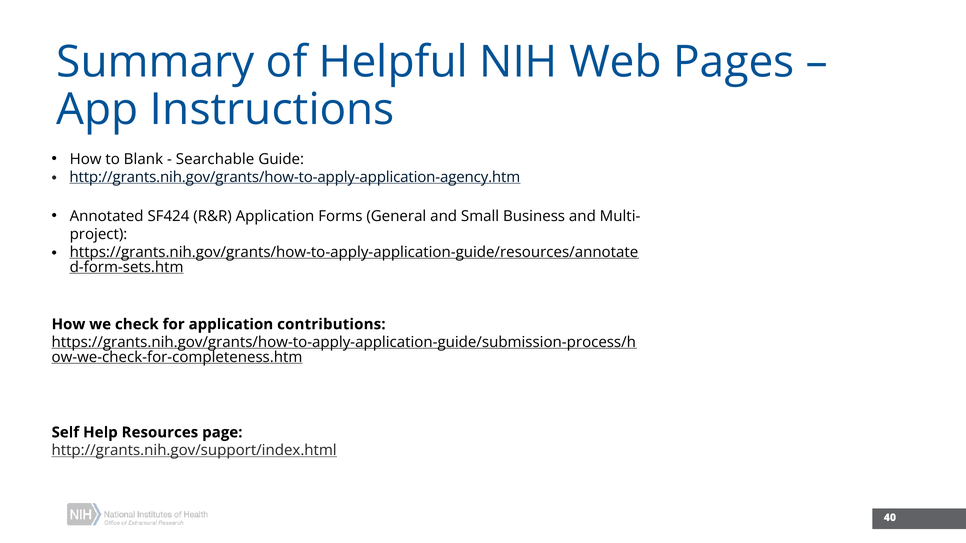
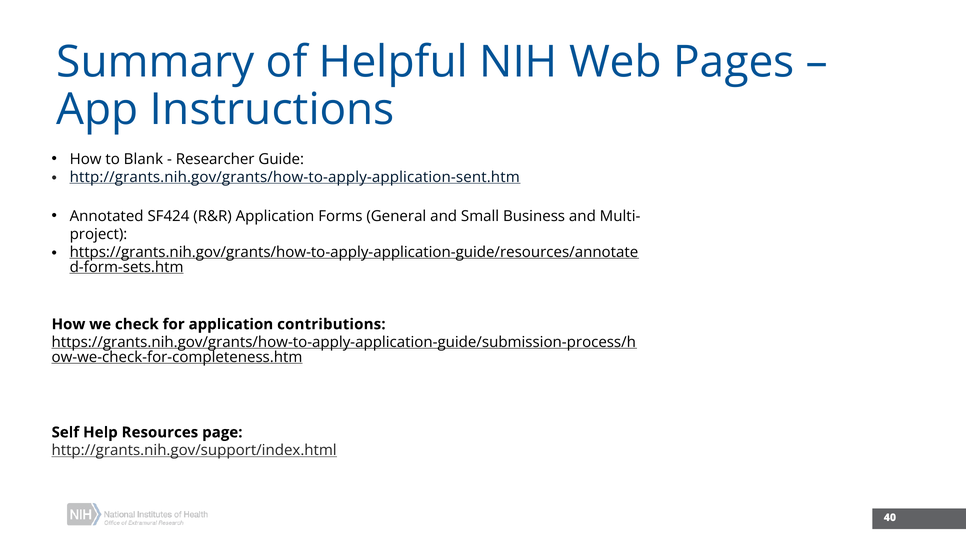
Searchable: Searchable -> Researcher (215, 159)
http://grants.nih.gov/grants/how-to-apply-application-agency.htm: http://grants.nih.gov/grants/how-to-apply-application-agency.htm -> http://grants.nih.gov/grants/how-to-apply-application-sent.htm (295, 178)
